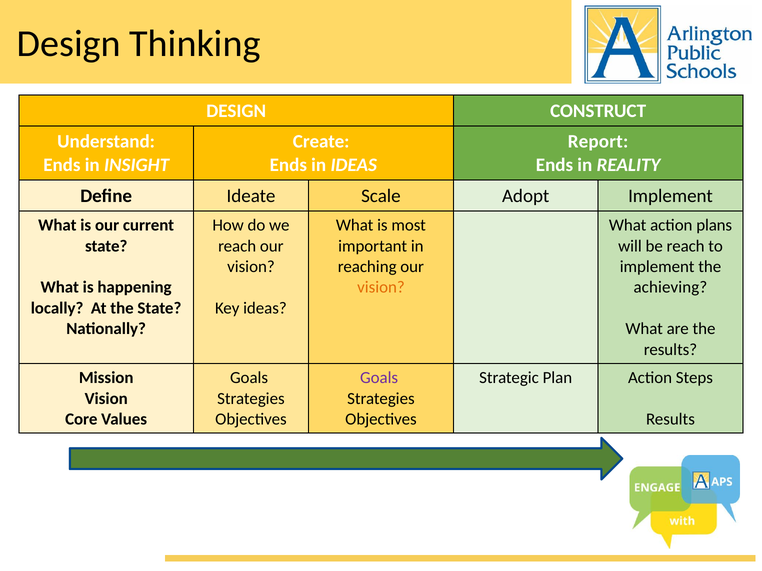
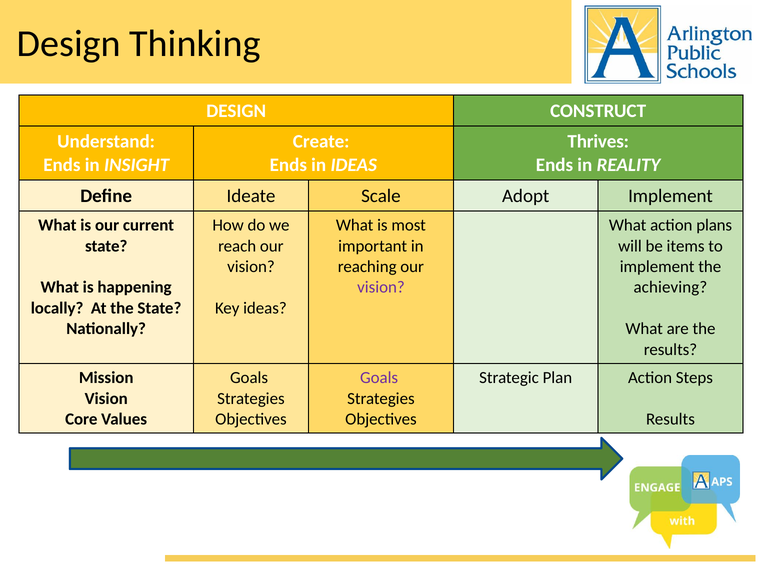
Report: Report -> Thrives (598, 142)
be reach: reach -> items (686, 246)
vision colour: orange -> purple (381, 288)
